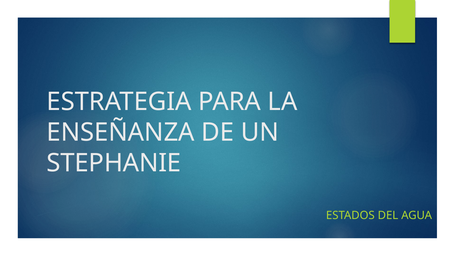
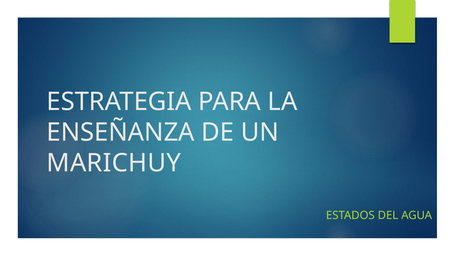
STEPHANIE: STEPHANIE -> MARICHUY (114, 163)
